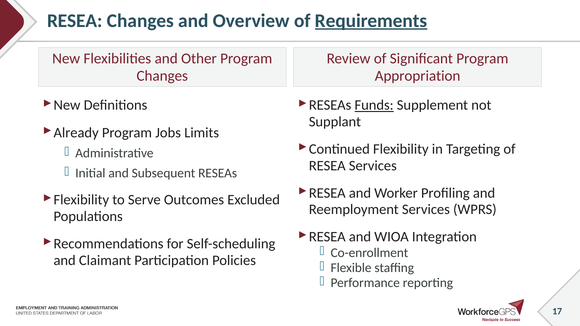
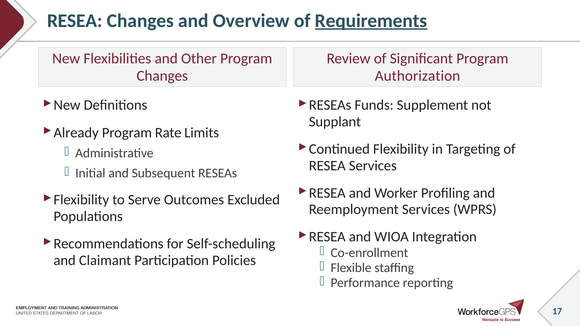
Appropriation: Appropriation -> Authorization (418, 76)
Funds underline: present -> none (374, 105)
Jobs: Jobs -> Rate (168, 133)
